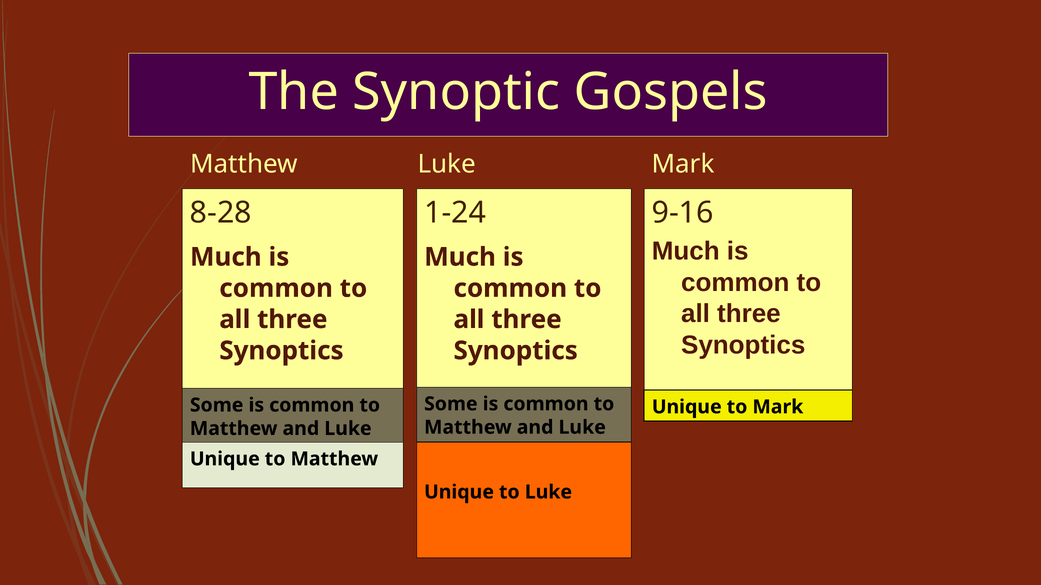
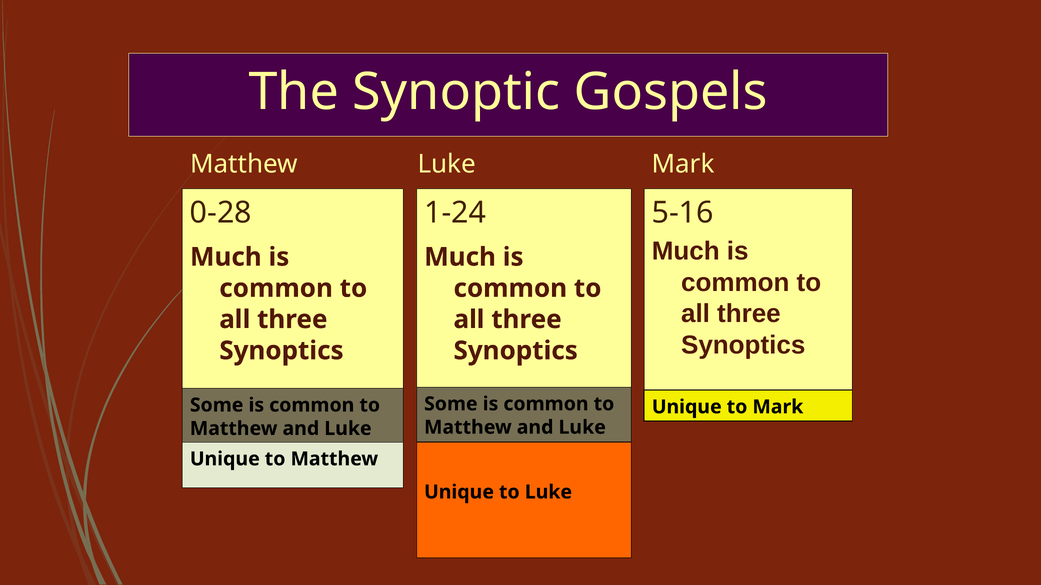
9-16: 9-16 -> 5-16 (683, 213)
8-28: 8-28 -> 0-28 (221, 213)
